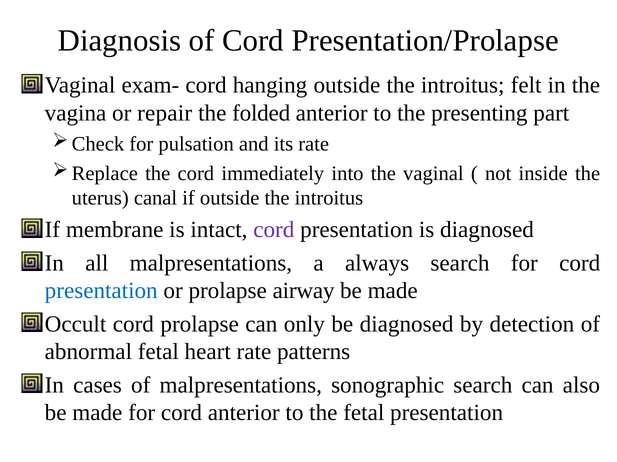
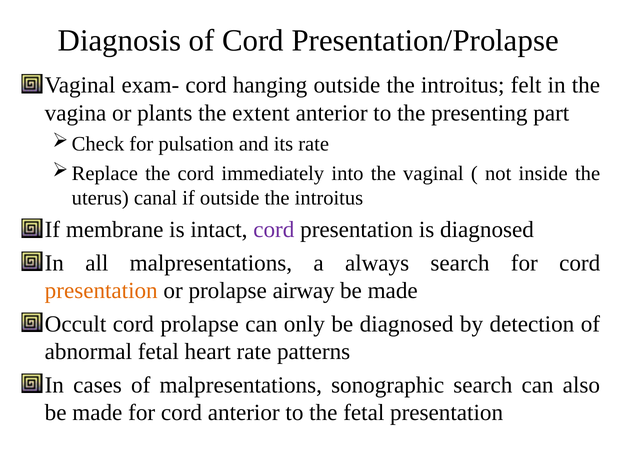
repair: repair -> plants (165, 113)
folded: folded -> extent (261, 113)
presentation colour: blue -> orange (101, 291)
